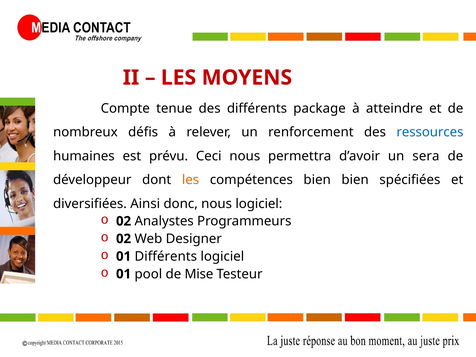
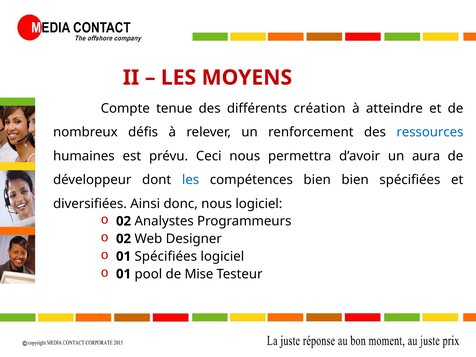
package: package -> création (320, 108)
sera: sera -> aura (426, 156)
les colour: orange -> blue (191, 180)
01 Différents: Différents -> Spécifiées (166, 256)
